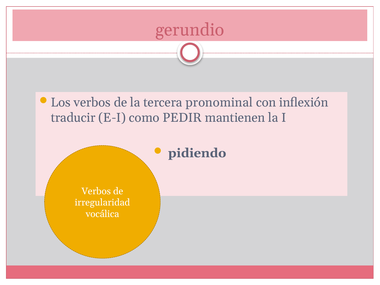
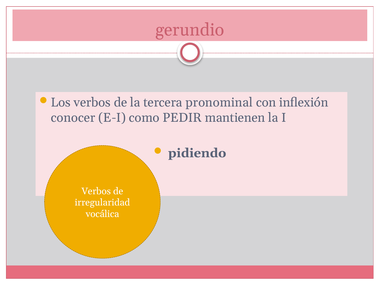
traducir: traducir -> conocer (73, 118)
